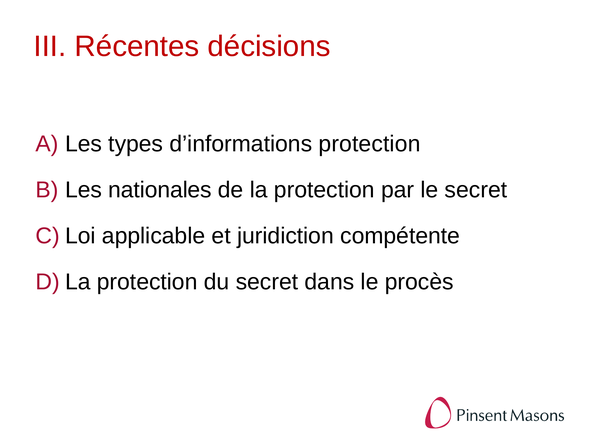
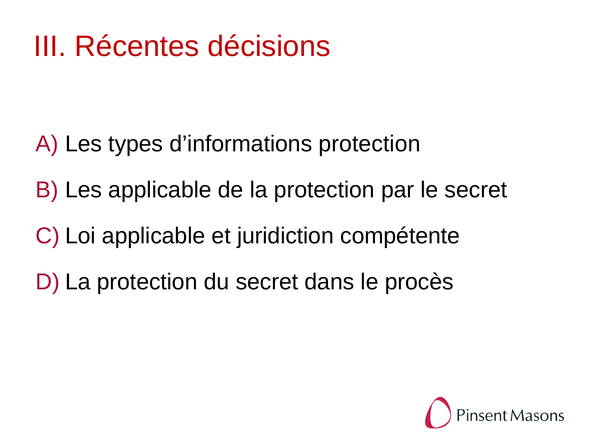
Les nationales: nationales -> applicable (160, 190)
